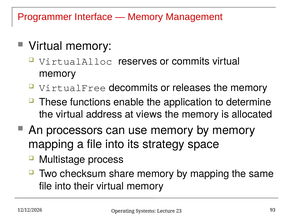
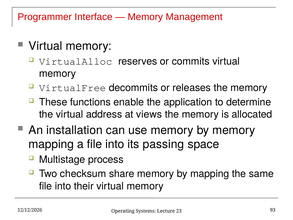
processors: processors -> installation (74, 130)
strategy: strategy -> passing (163, 144)
